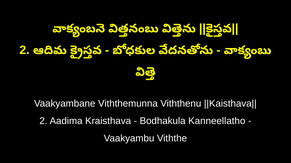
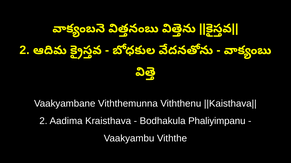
Kanneellatho: Kanneellatho -> Phaliyimpanu (217, 121)
